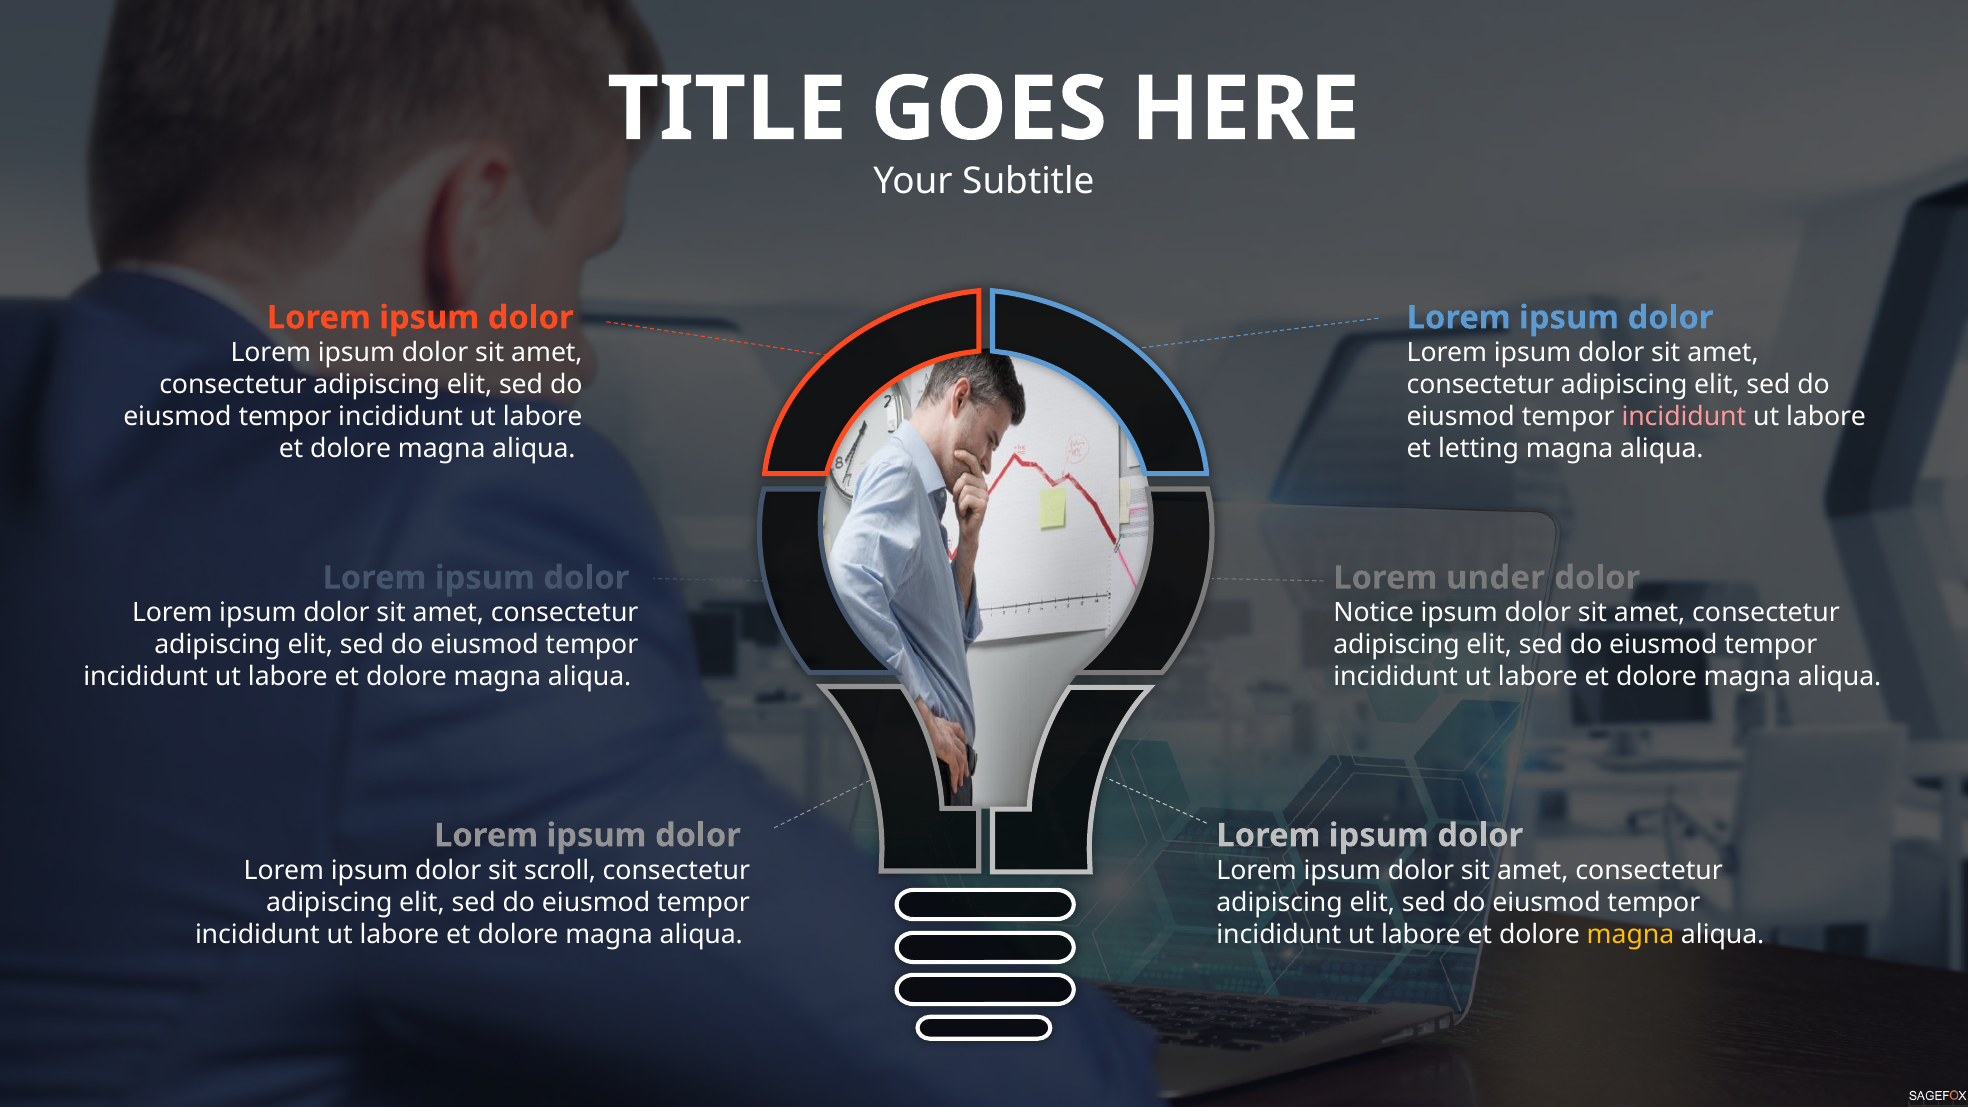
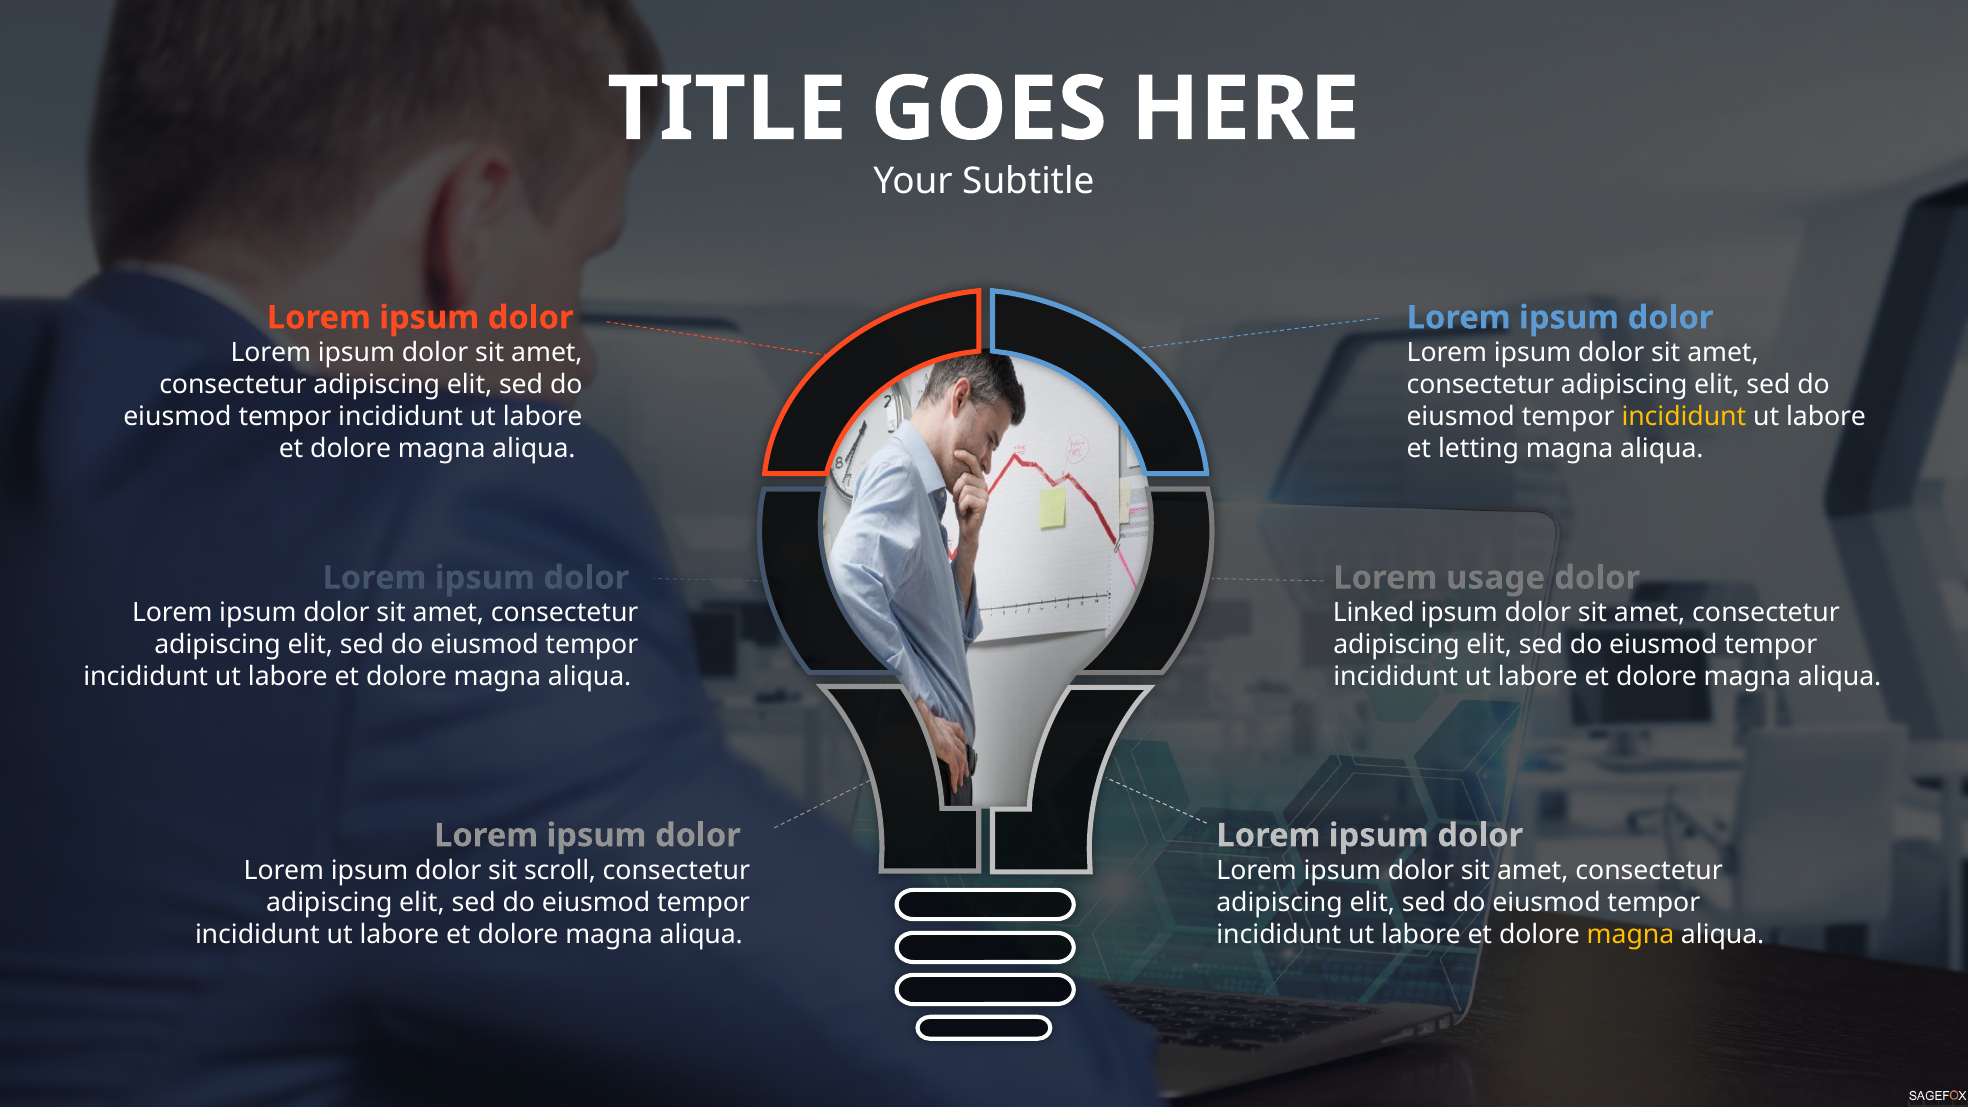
incididunt colour: pink -> yellow (1684, 417)
under: under -> usage (1496, 578)
Notice: Notice -> Linked (1374, 613)
